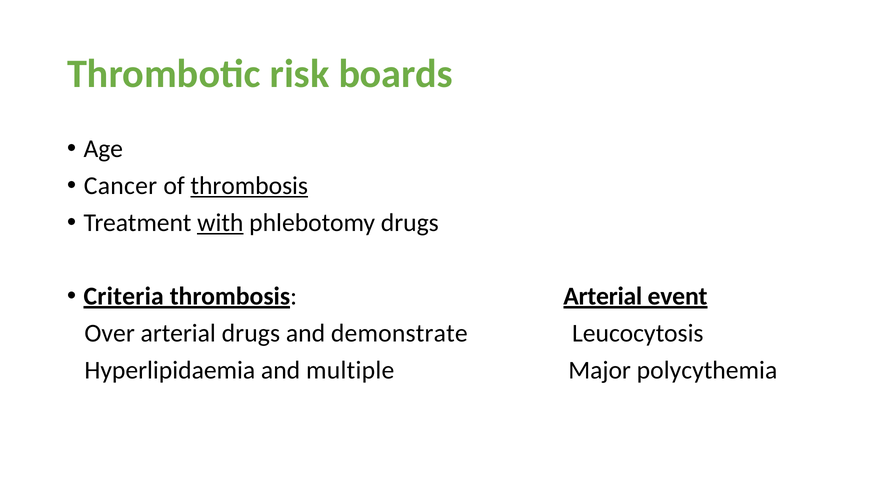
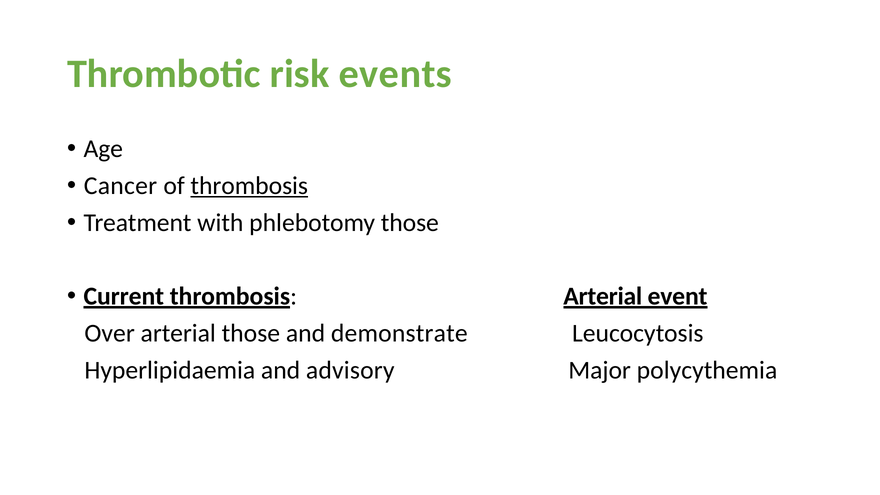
boards: boards -> events (395, 74)
with underline: present -> none (220, 223)
phlebotomy drugs: drugs -> those (410, 223)
Criteria: Criteria -> Current (124, 296)
arterial drugs: drugs -> those (251, 333)
multiple: multiple -> advisory (350, 370)
